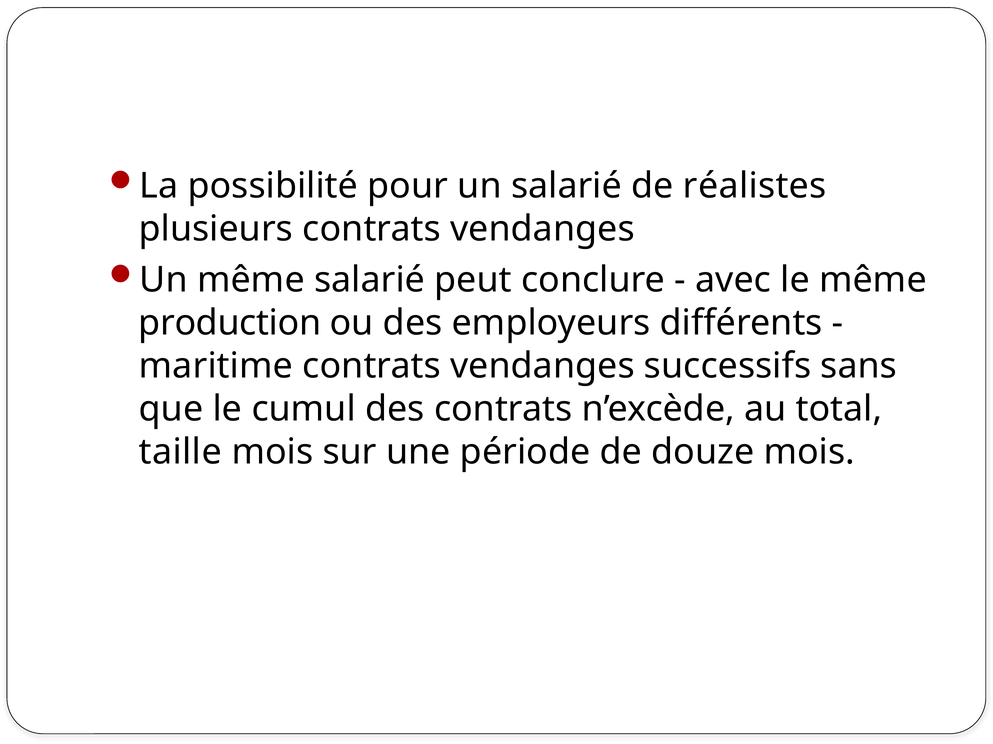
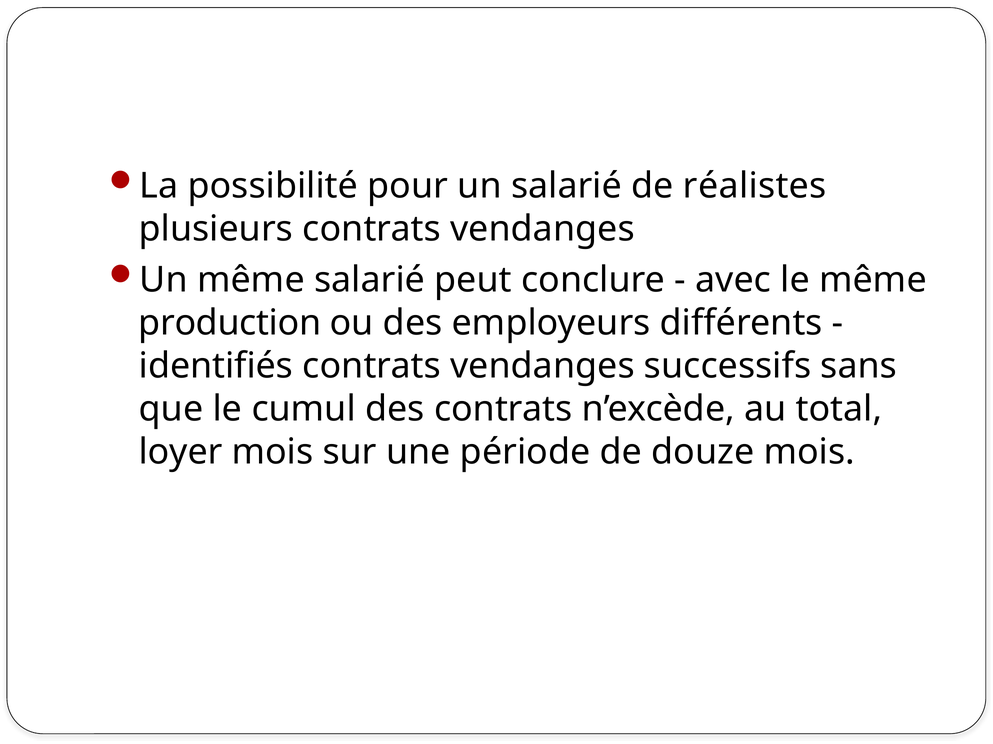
maritime: maritime -> identifiés (216, 366)
taille: taille -> loyer (181, 452)
